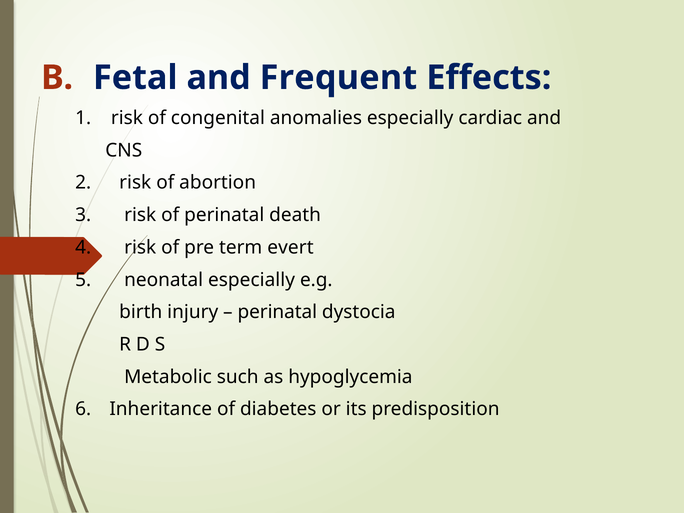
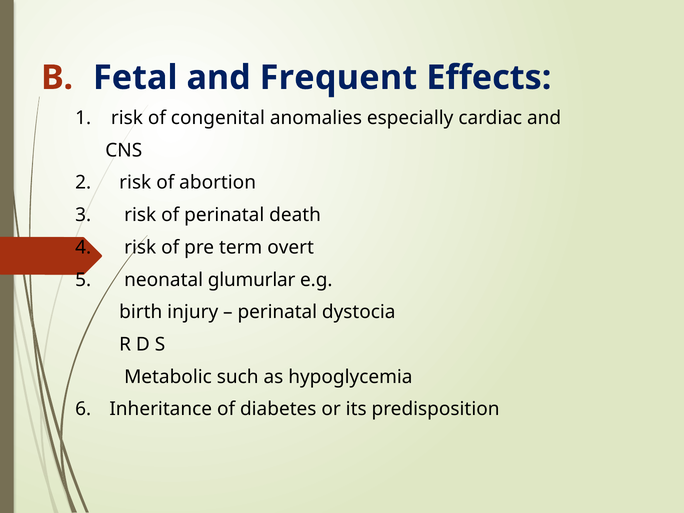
evert: evert -> overt (291, 247)
neonatal especially: especially -> glumurlar (252, 280)
